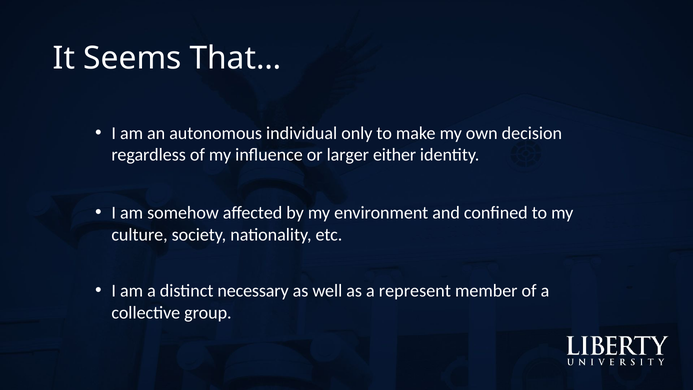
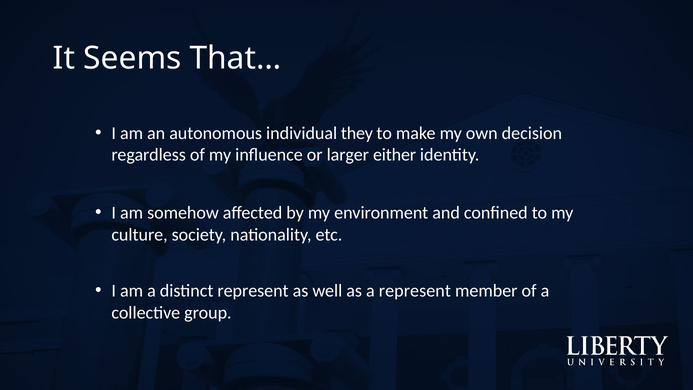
only: only -> they (357, 133)
distinct necessary: necessary -> represent (253, 291)
